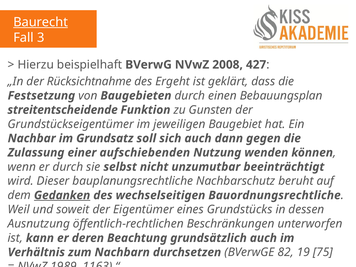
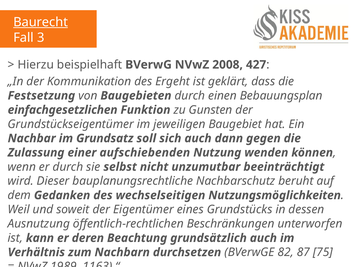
Rücksichtnahme: Rücksichtnahme -> Kommunikation (89, 81)
streitentscheidende: streitentscheidende -> einfachgesetzlichen (63, 110)
Gedanken underline: present -> none (62, 195)
Bauordnungsrechtliche: Bauordnungsrechtliche -> Nutzungsmöglichkeiten (275, 195)
19: 19 -> 87 (303, 252)
